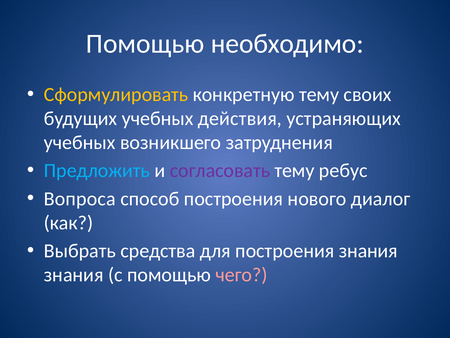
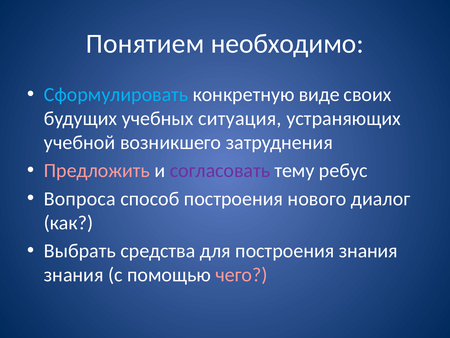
Помощью: Помощью -> Понятием (145, 44)
Сформулировать colour: yellow -> light blue (116, 94)
конкретную тему: тему -> виде (319, 94)
действия: действия -> ситуация (240, 118)
учебных: учебных -> учебной (80, 142)
Предложить colour: light blue -> pink (97, 170)
